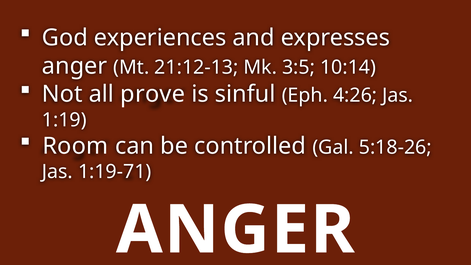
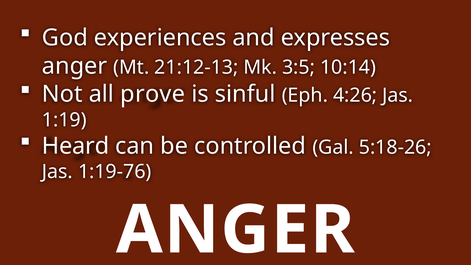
Room: Room -> Heard (76, 146)
1:19-71: 1:19-71 -> 1:19-76 (115, 172)
